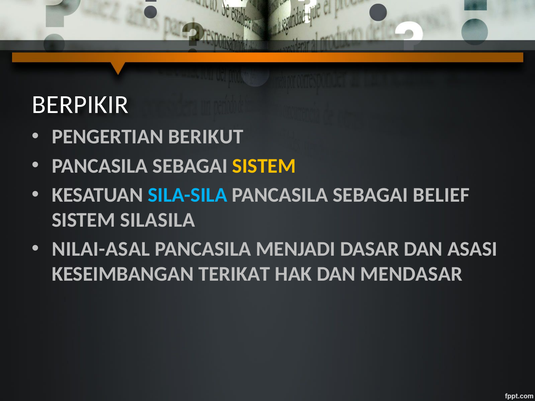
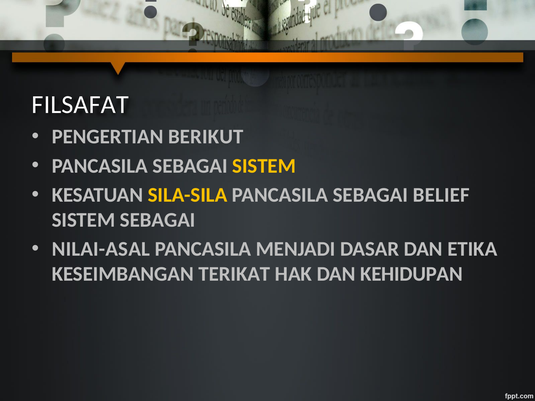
BERPIKIR: BERPIKIR -> FILSAFAT (80, 105)
SILA-SILA colour: light blue -> yellow (188, 195)
SISTEM SILASILA: SILASILA -> SEBAGAI (158, 220)
ASASI: ASASI -> ETIKA (472, 249)
MENDASAR: MENDASAR -> KEHIDUPAN (411, 274)
